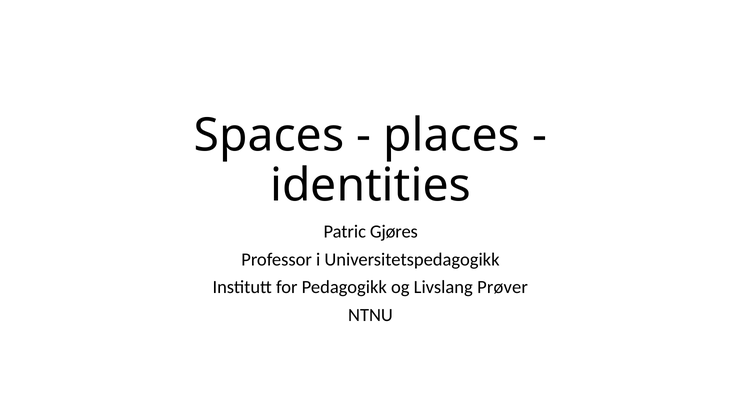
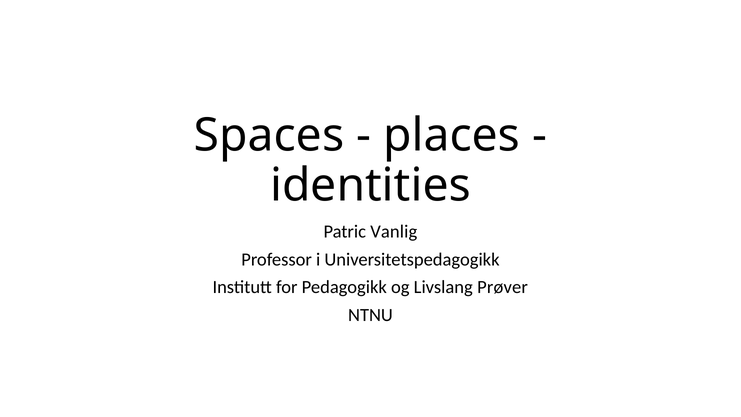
Gjøres: Gjøres -> Vanlig (394, 232)
